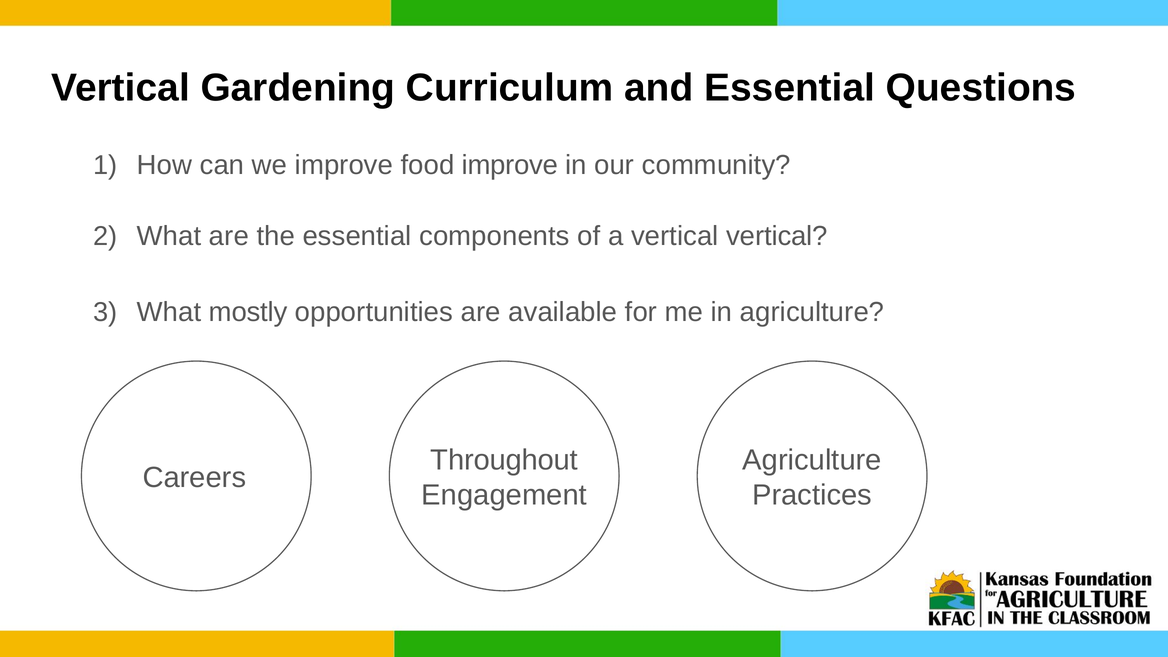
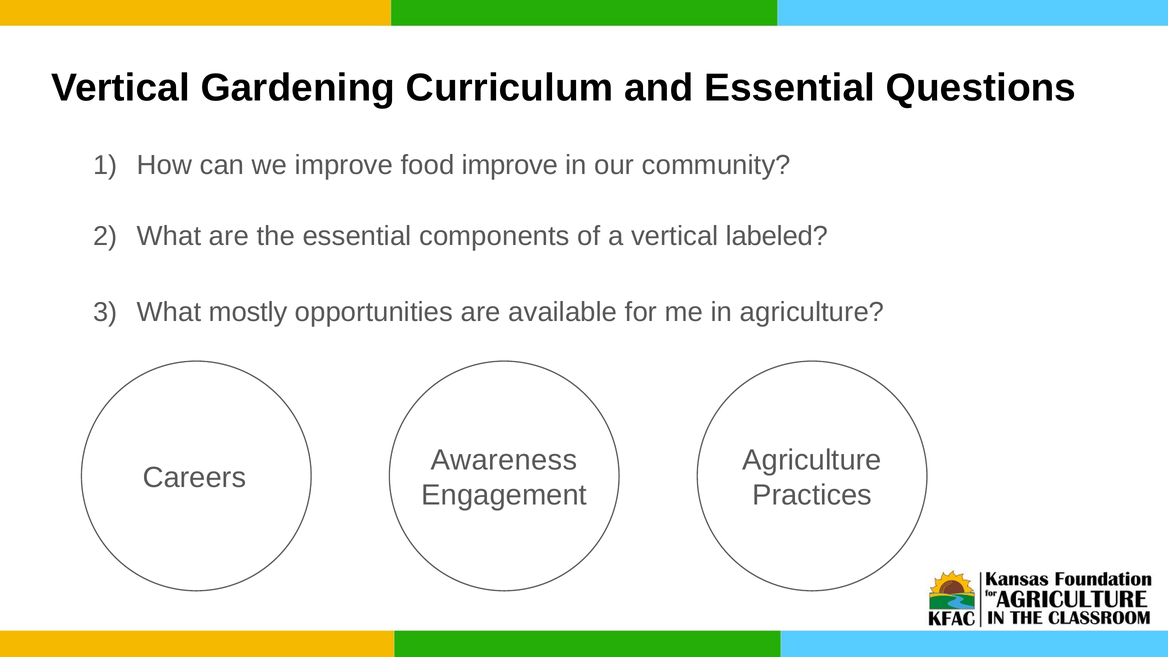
vertical vertical: vertical -> labeled (777, 236)
Throughout: Throughout -> Awareness (504, 460)
